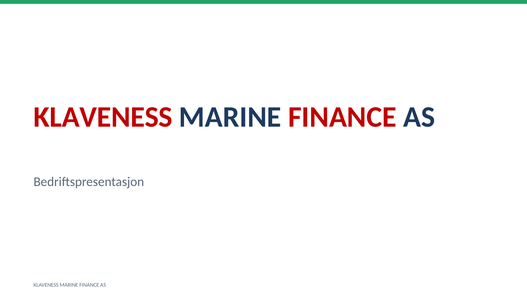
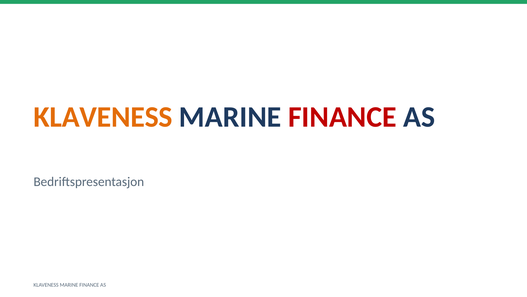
KLAVENESS colour: red -> orange (103, 117)
